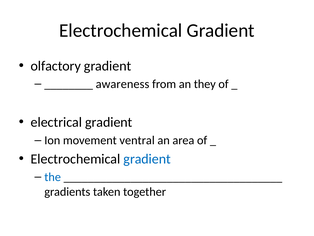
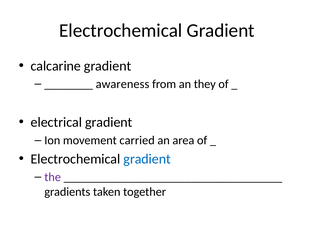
olfactory: olfactory -> calcarine (56, 66)
ventral: ventral -> carried (137, 140)
the colour: blue -> purple (53, 177)
